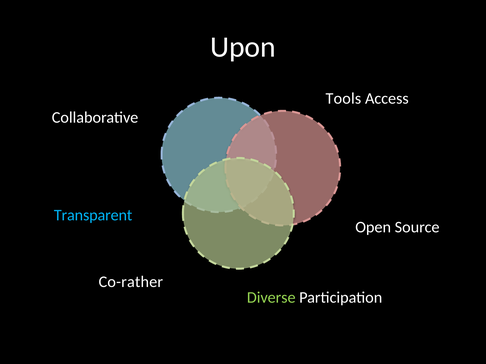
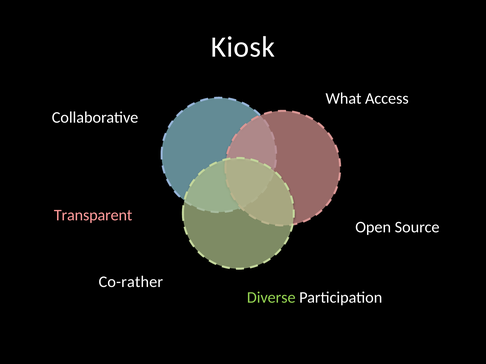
Upon: Upon -> Kiosk (243, 47)
Tools: Tools -> What (344, 98)
Transparent colour: light blue -> pink (93, 215)
